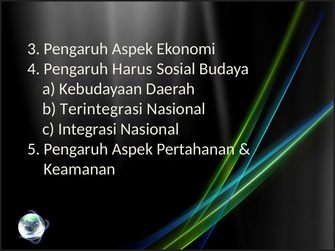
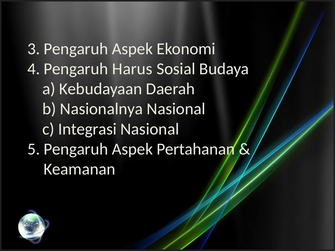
Terintegrasi: Terintegrasi -> Nasionalnya (101, 109)
